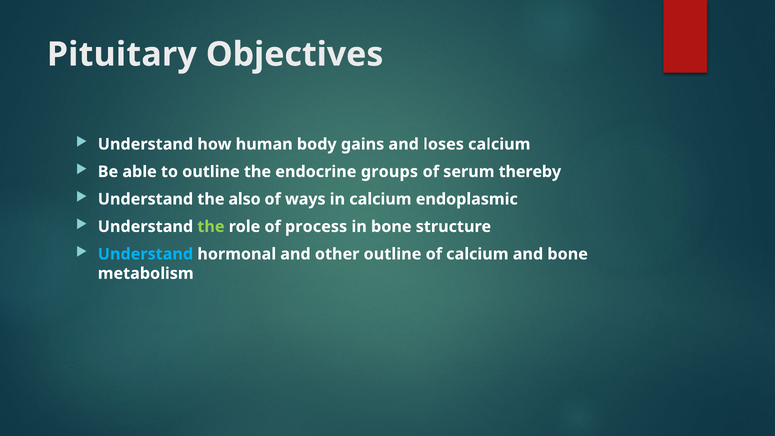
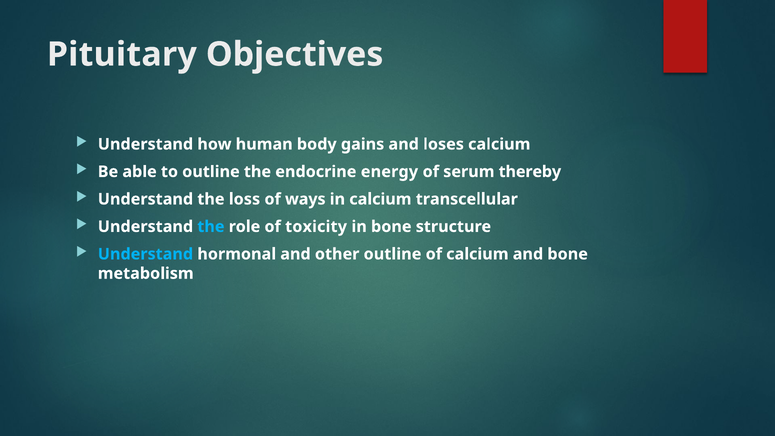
groups: groups -> energy (389, 172)
also: also -> loss (244, 199)
endoplasmic: endoplasmic -> transcellular (467, 199)
the colour: light green -> light blue (211, 227)
process: process -> toxicity (316, 227)
